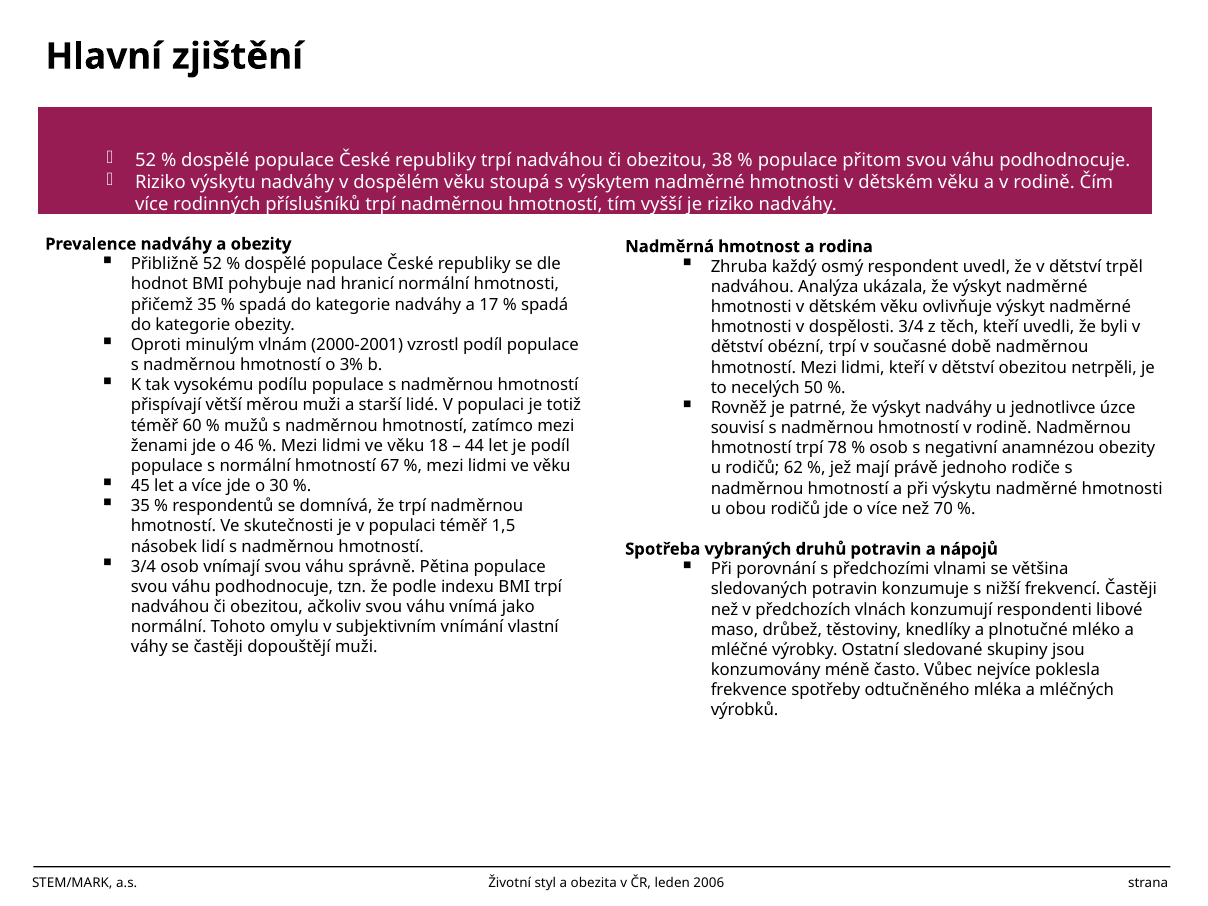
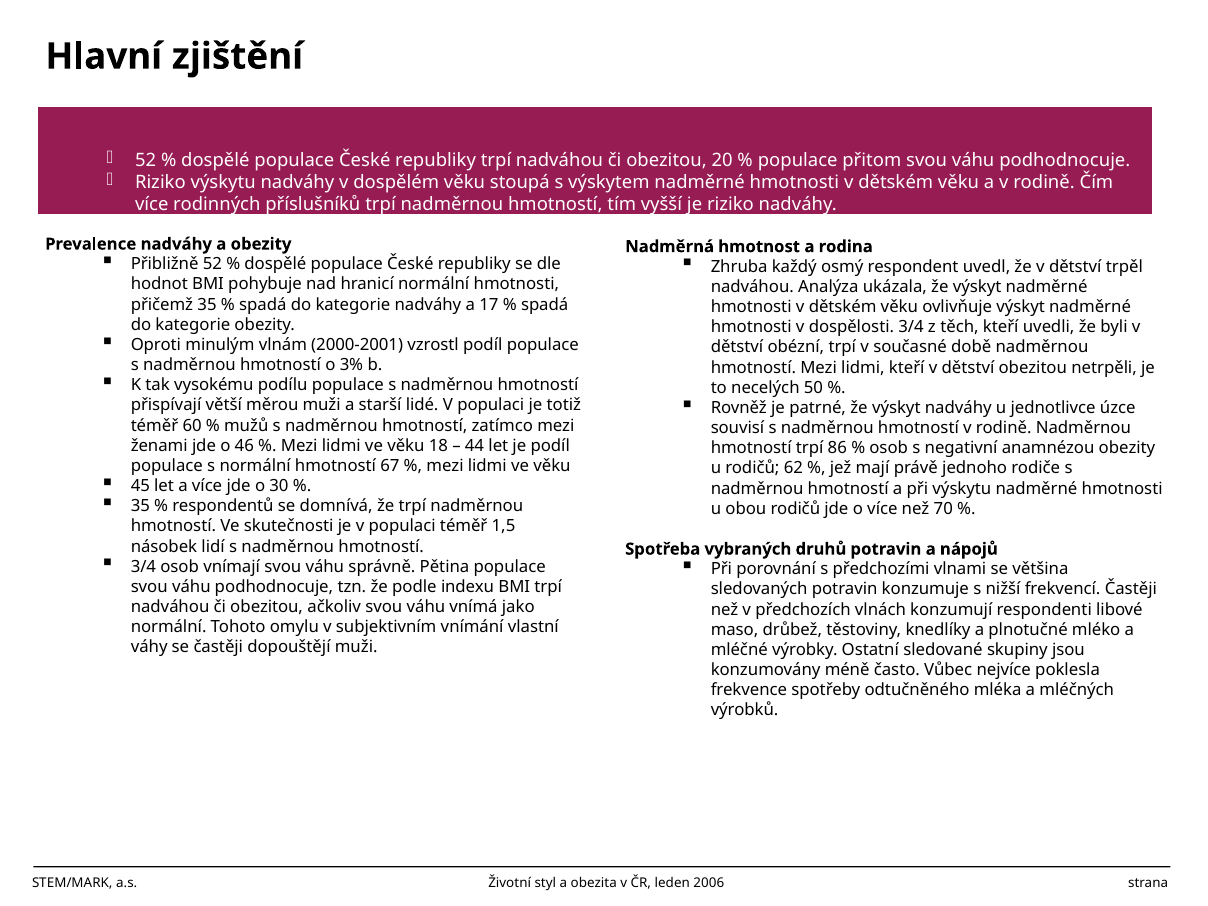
38: 38 -> 20 (722, 160)
78: 78 -> 86 (837, 448)
